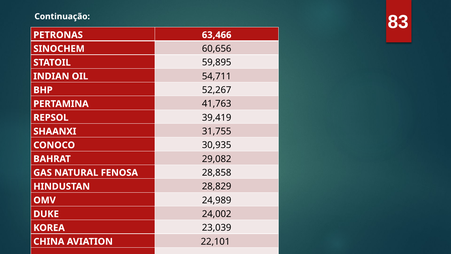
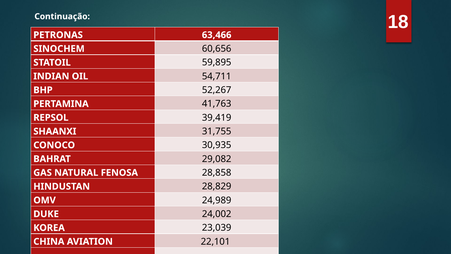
83: 83 -> 18 (398, 22)
